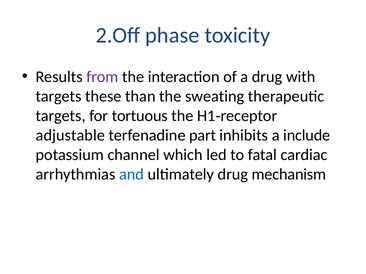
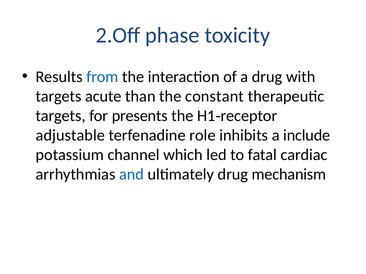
from colour: purple -> blue (102, 77)
these: these -> acute (103, 96)
sweating: sweating -> constant (215, 96)
tortuous: tortuous -> presents (140, 116)
part: part -> role (202, 135)
